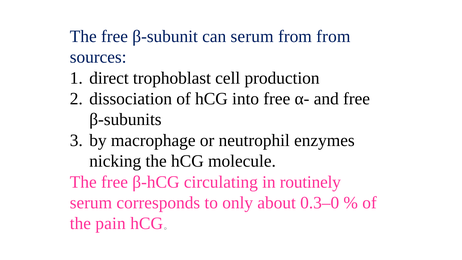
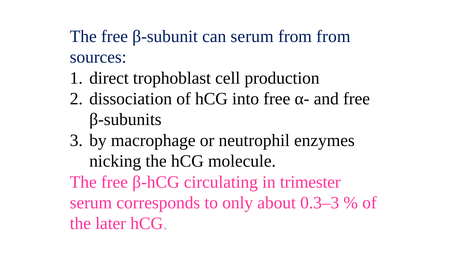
routinely: routinely -> trimester (310, 182)
0.3–0: 0.3–0 -> 0.3–3 (320, 203)
pain: pain -> later (111, 224)
